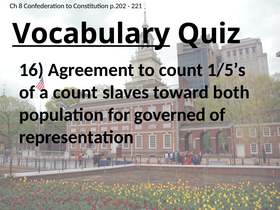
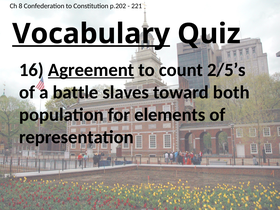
Agreement underline: none -> present (91, 70)
1/5’s: 1/5’s -> 2/5’s (226, 70)
a count: count -> battle (75, 92)
governed: governed -> elements (170, 115)
